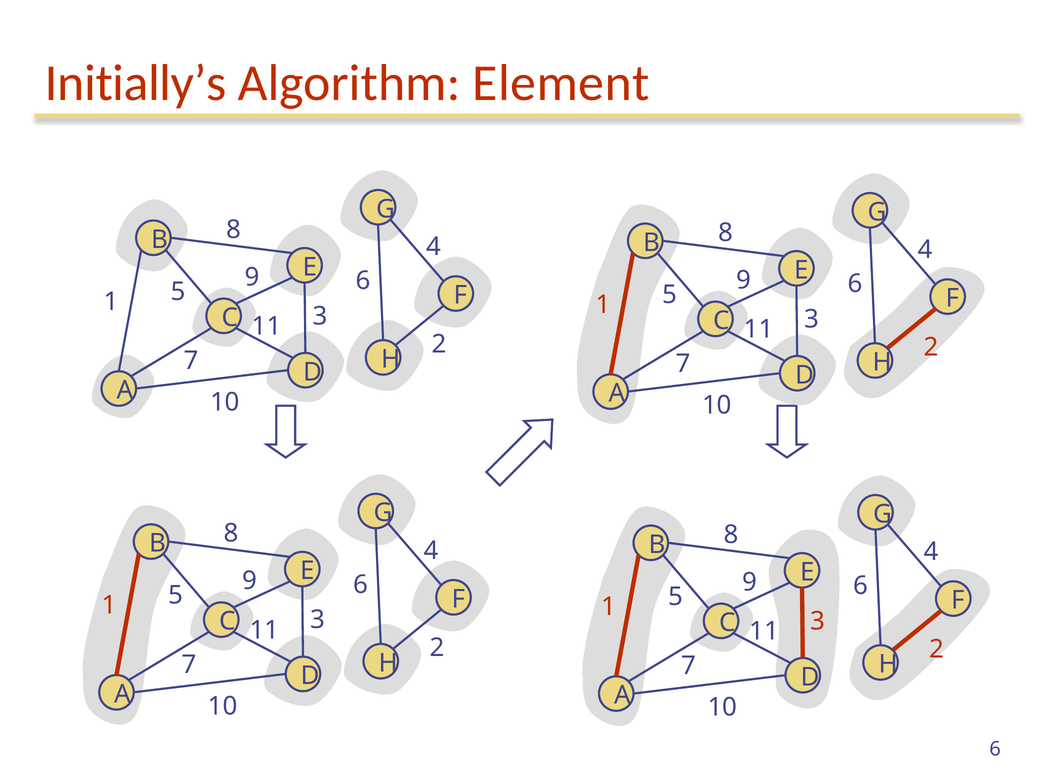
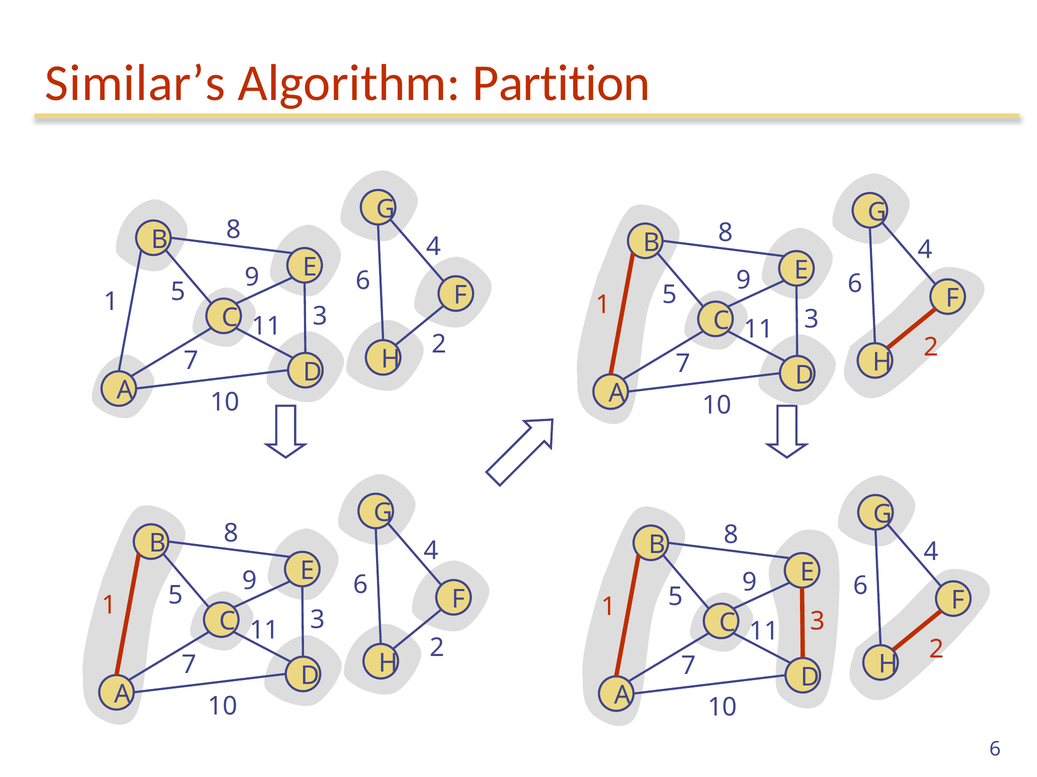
Initially’s: Initially’s -> Similar’s (135, 83)
Element: Element -> Partition (562, 83)
